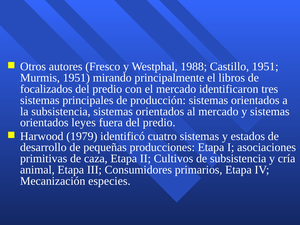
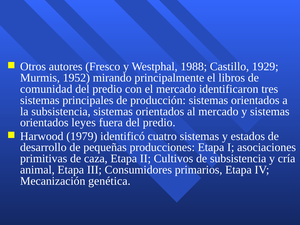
Castillo 1951: 1951 -> 1929 (265, 67)
Murmis 1951: 1951 -> 1952 (76, 78)
focalizados: focalizados -> comunidad (46, 89)
especies: especies -> genética (109, 181)
